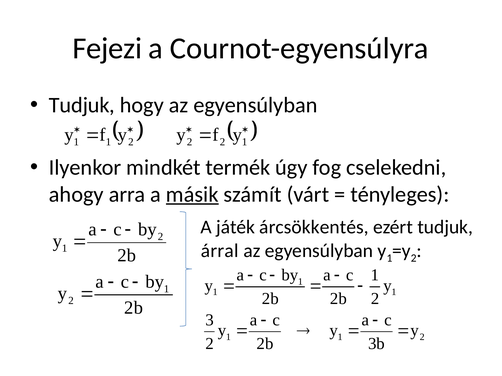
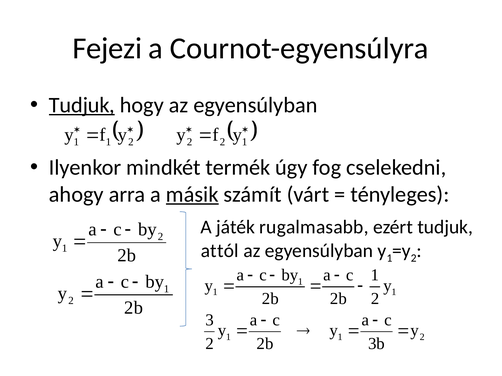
Tudjuk underline: none -> present (82, 105)
árcsökkentés: árcsökkentés -> rugalmasabb (314, 228)
árral: árral -> attól (220, 251)
